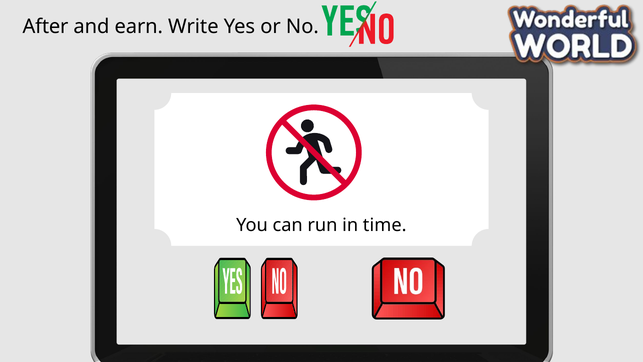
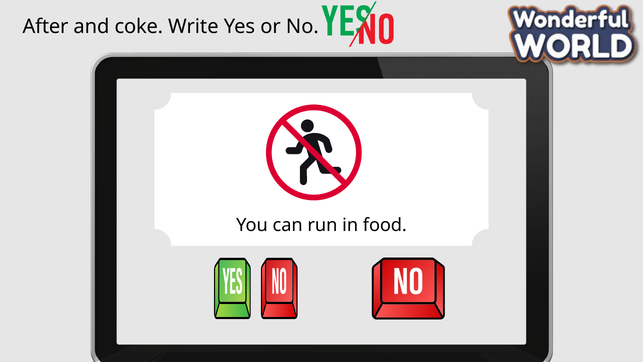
earn: earn -> coke (139, 27)
time: time -> food (385, 225)
